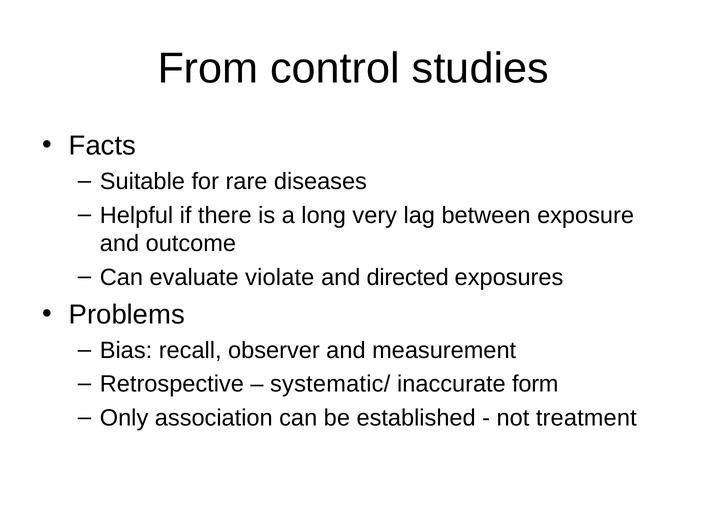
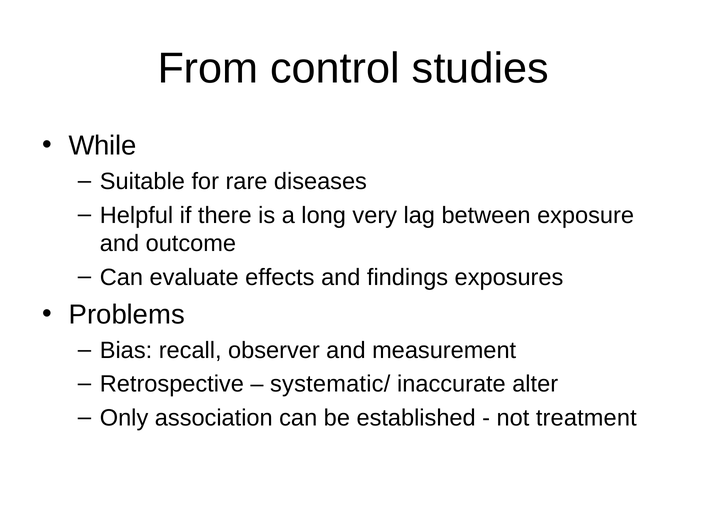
Facts: Facts -> While (103, 146)
violate: violate -> effects (280, 277)
directed: directed -> findings (408, 277)
form: form -> alter (535, 384)
